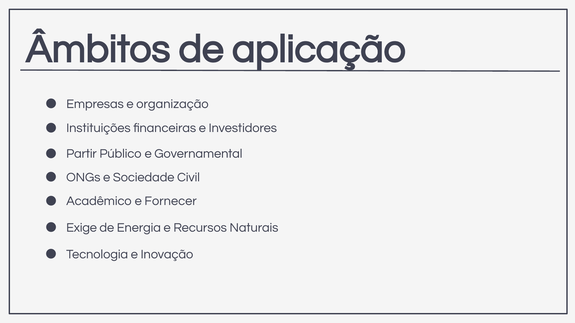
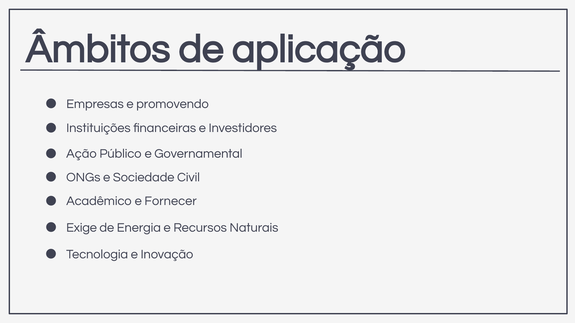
organização: organização -> promovendo (172, 104)
Partir: Partir -> Ação (81, 154)
